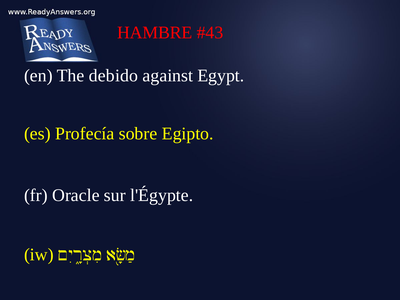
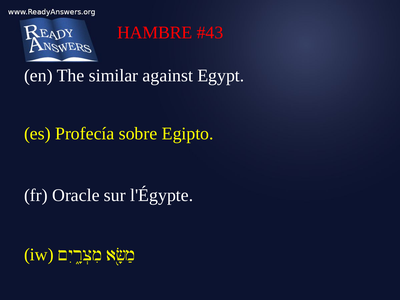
debido: debido -> similar (114, 76)
